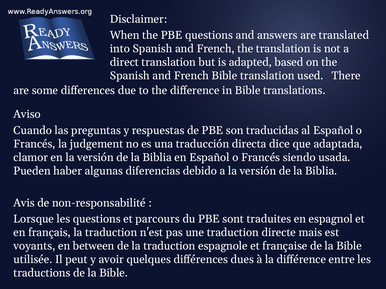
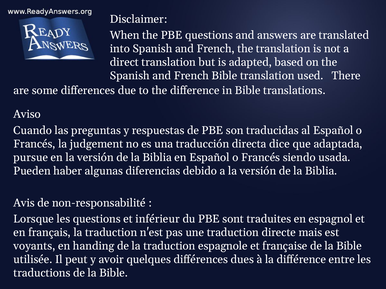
clamor: clamor -> pursue (31, 158)
parcours: parcours -> inférieur (158, 219)
between: between -> handing (94, 246)
